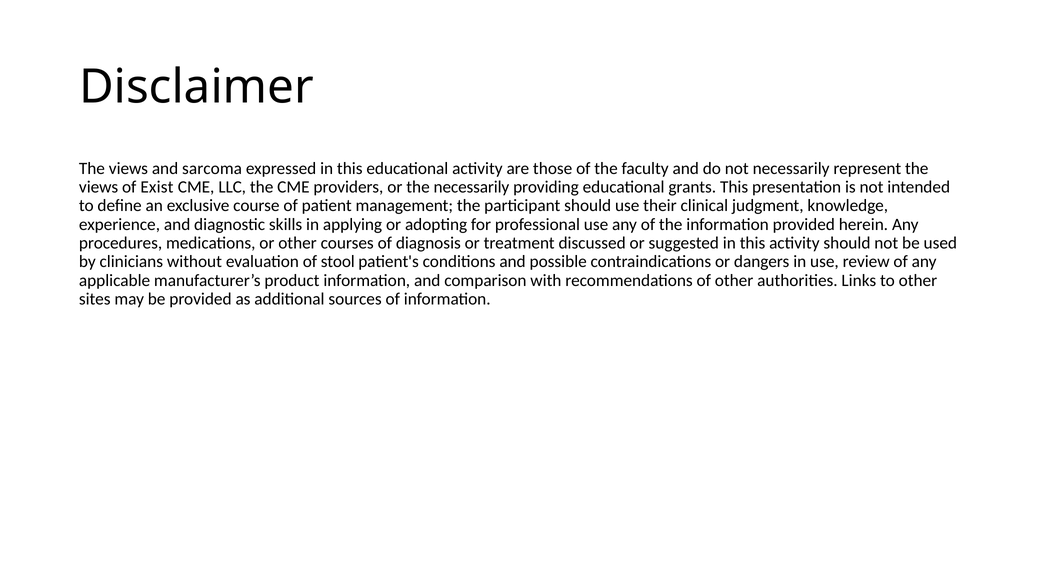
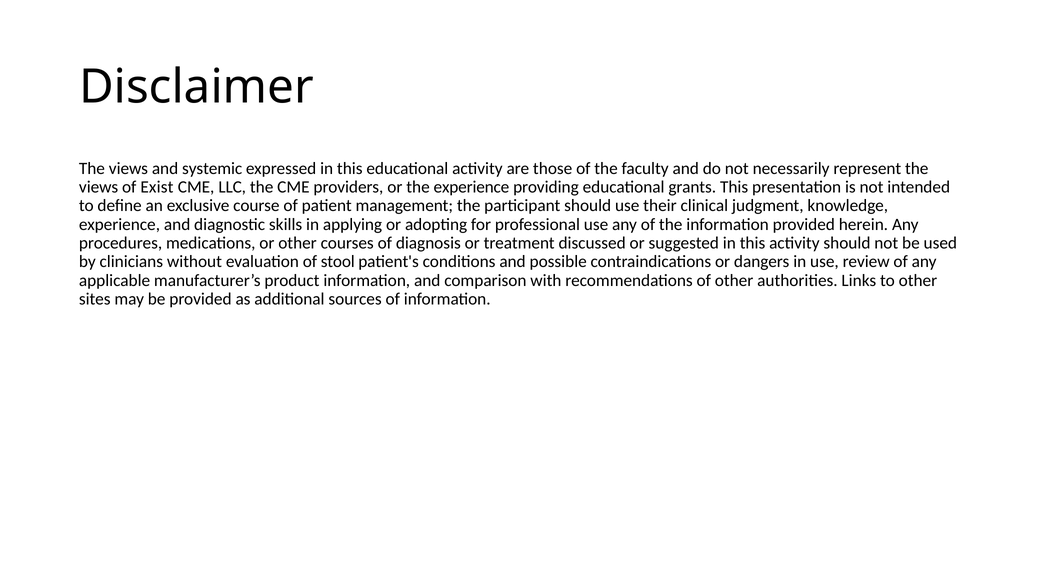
sarcoma: sarcoma -> systemic (212, 168)
the necessarily: necessarily -> experience (471, 187)
